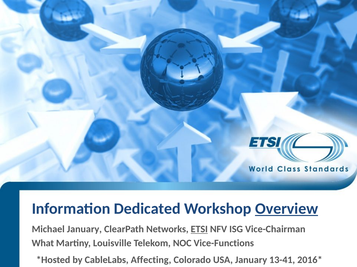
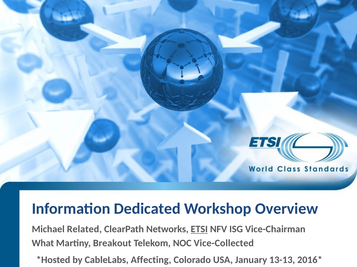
Overview underline: present -> none (287, 209)
Michael January: January -> Related (84, 230)
Louisville: Louisville -> Breakout (112, 244)
Vice-Functions: Vice-Functions -> Vice-Collected (224, 244)
13-41: 13-41 -> 13-13 (282, 261)
